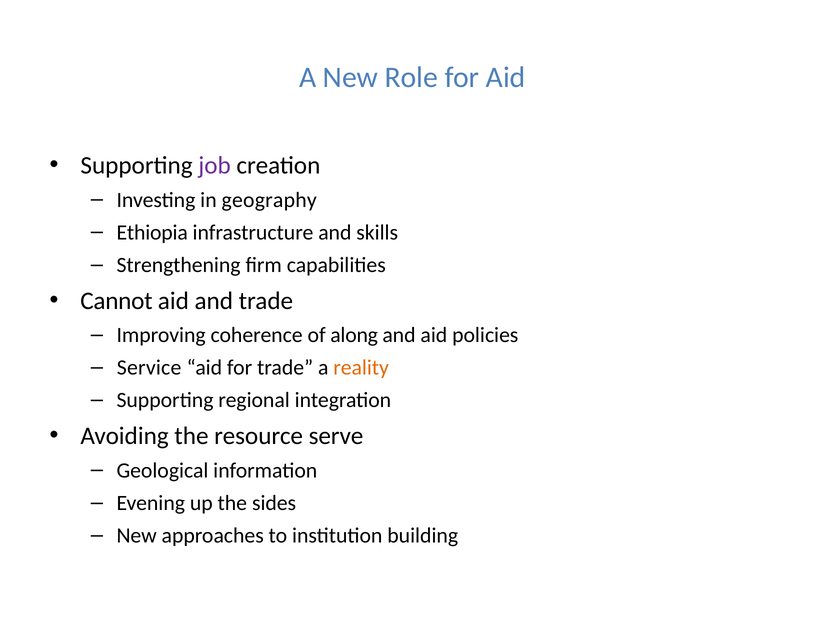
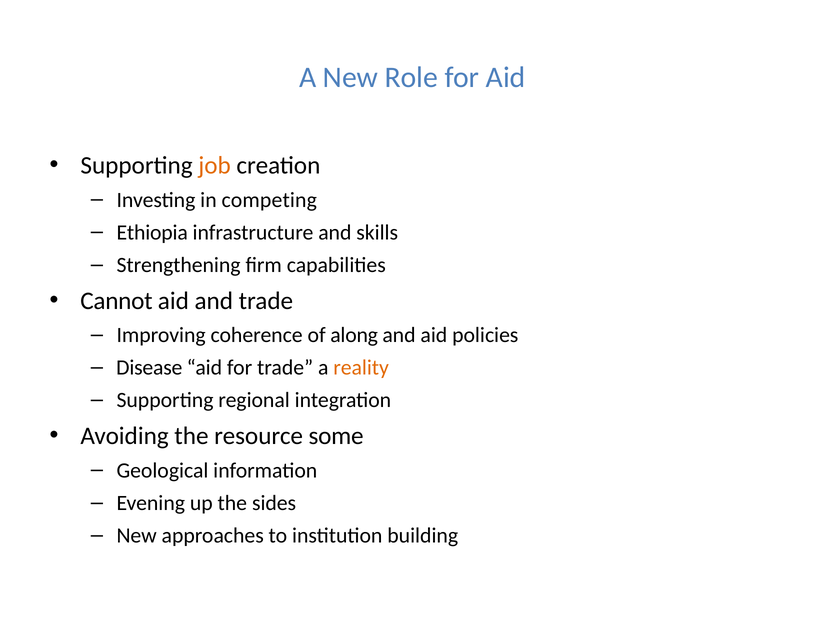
job colour: purple -> orange (215, 165)
geography: geography -> competing (269, 200)
Service: Service -> Disease (149, 368)
serve: serve -> some (336, 436)
